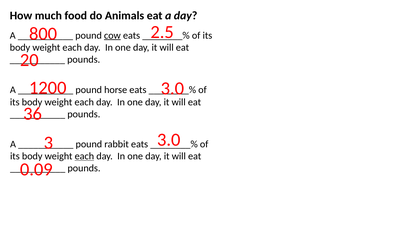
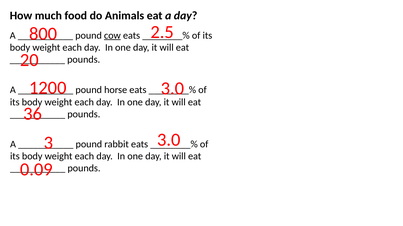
each underline: present -> none (84, 157)
